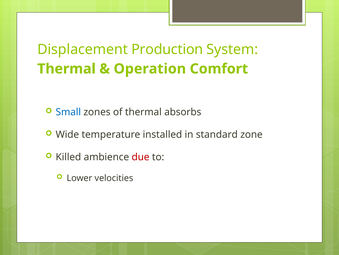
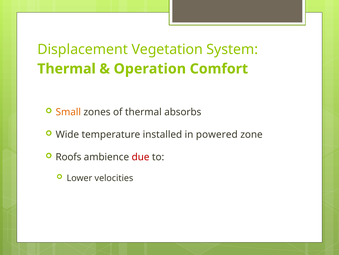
Production: Production -> Vegetation (167, 49)
Small colour: blue -> orange (68, 112)
standard: standard -> powered (217, 134)
Killed: Killed -> Roofs (68, 157)
